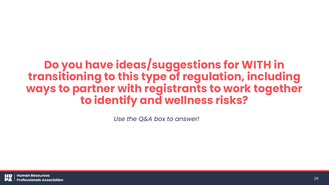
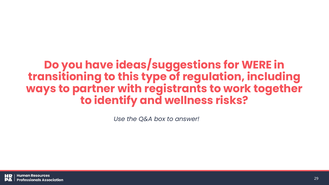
for WITH: WITH -> WERE (257, 65)
